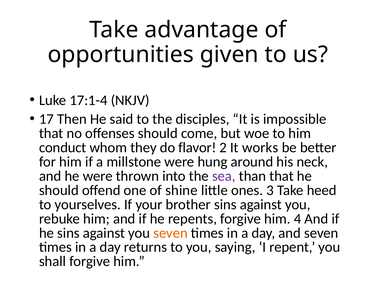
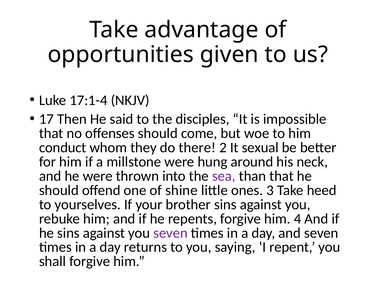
flavor: flavor -> there (197, 148)
works: works -> sexual (260, 148)
seven colour: orange -> purple (171, 233)
